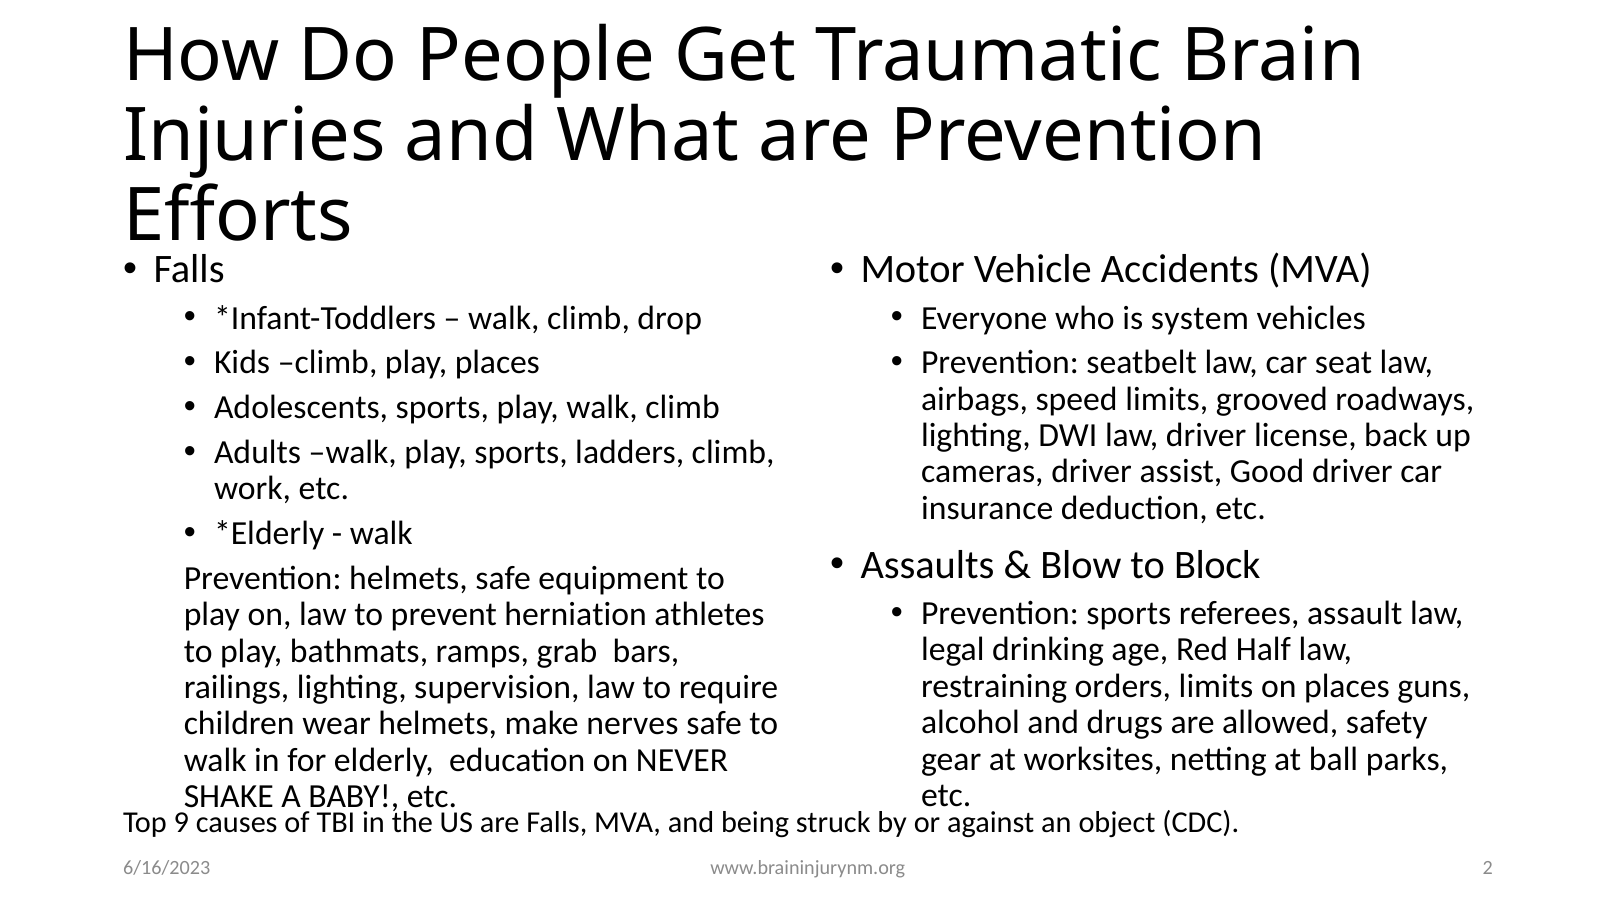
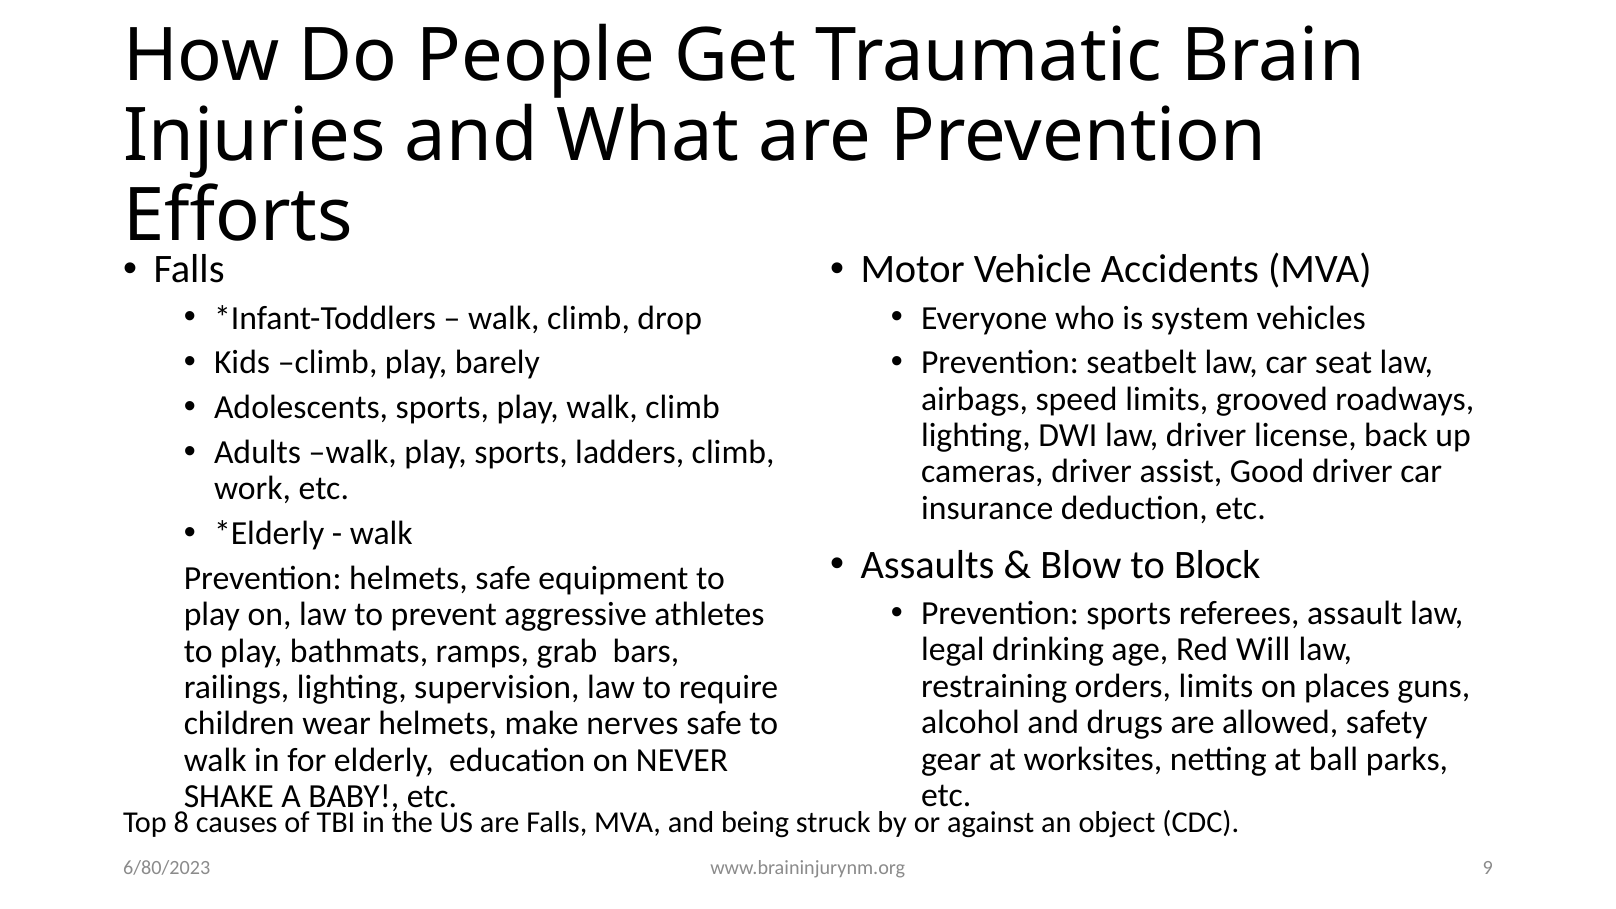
play places: places -> barely (497, 363)
herniation: herniation -> aggressive (576, 615)
Half: Half -> Will (1263, 650)
9: 9 -> 8 (181, 823)
2: 2 -> 9 (1488, 868)
6/16/2023: 6/16/2023 -> 6/80/2023 (167, 868)
